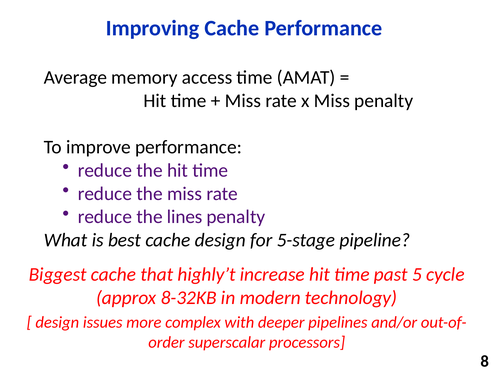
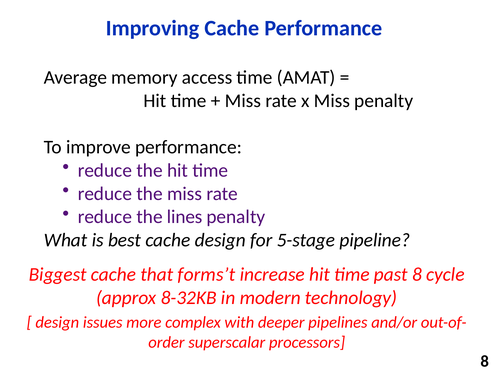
highly’t: highly’t -> forms’t (206, 275)
past 5: 5 -> 8 (417, 275)
